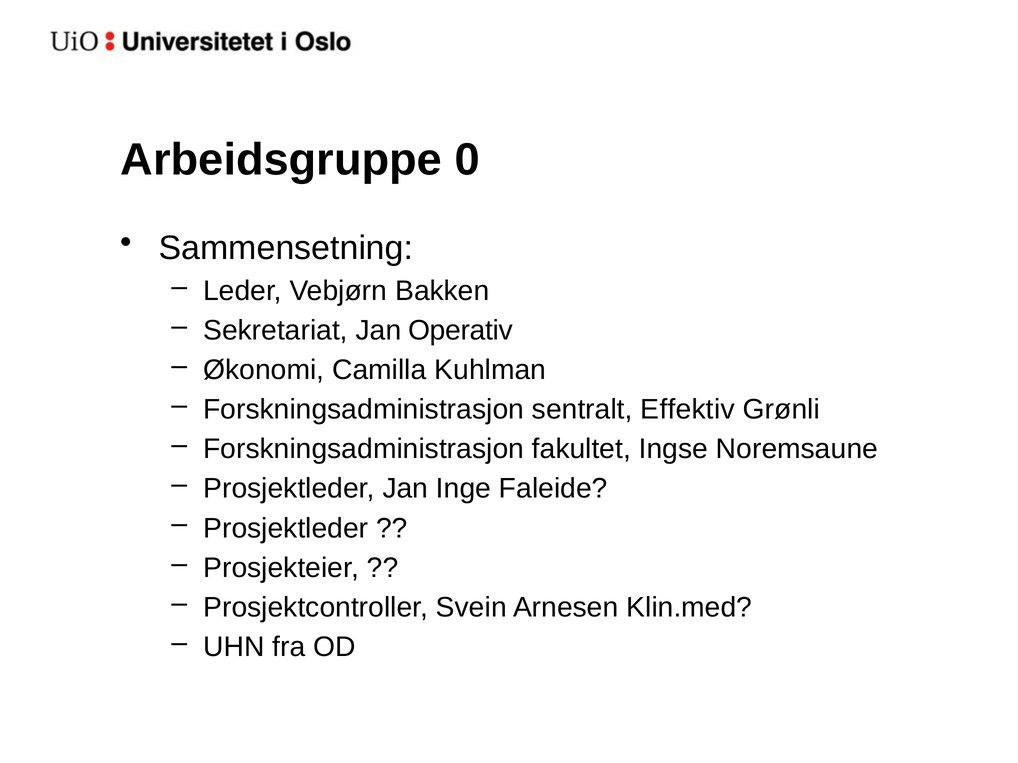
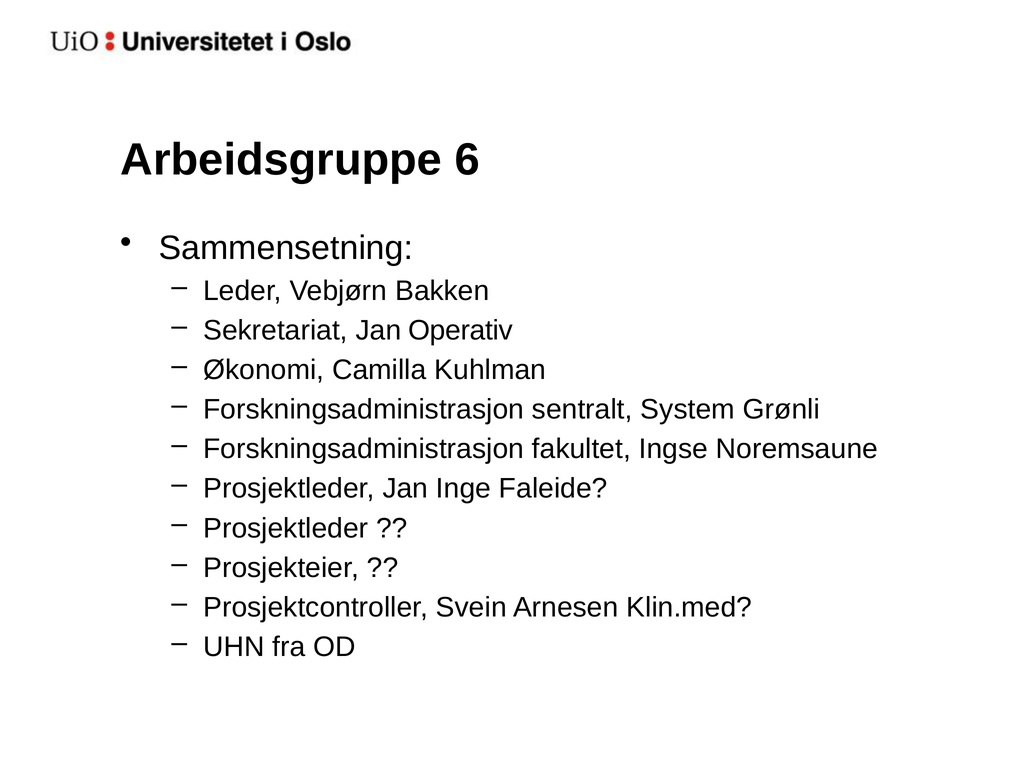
0: 0 -> 6 (467, 160)
Effektiv: Effektiv -> System (688, 410)
